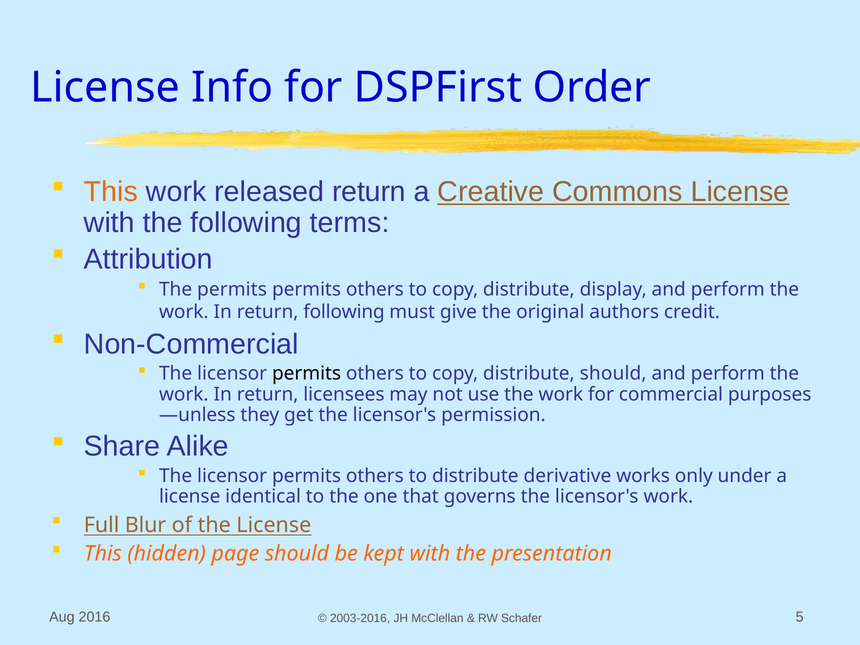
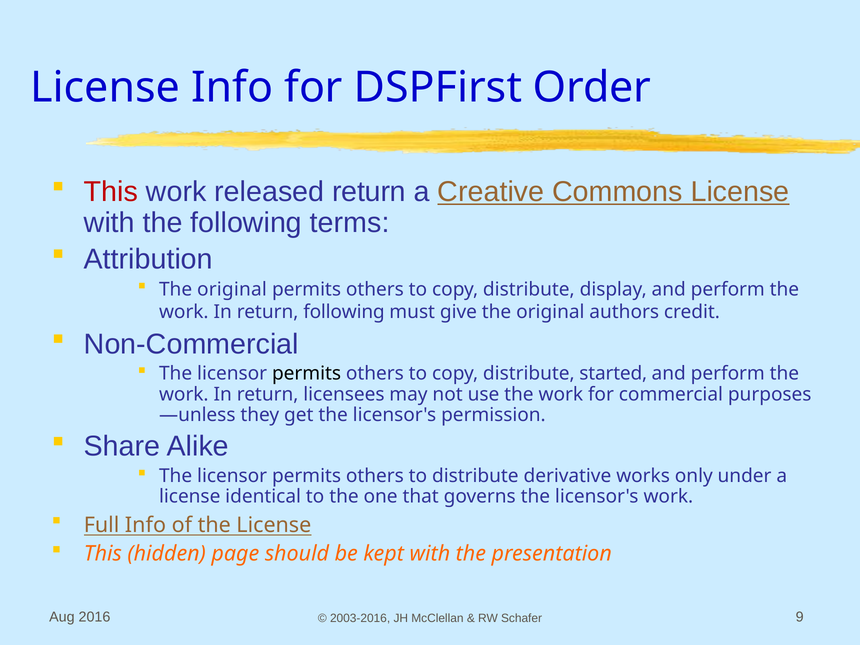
This colour: orange -> red (111, 192)
permits: permits -> original (232, 289)
distribute should: should -> started (613, 374)
Full Blur: Blur -> Info (145, 525)
5: 5 -> 9 (800, 617)
